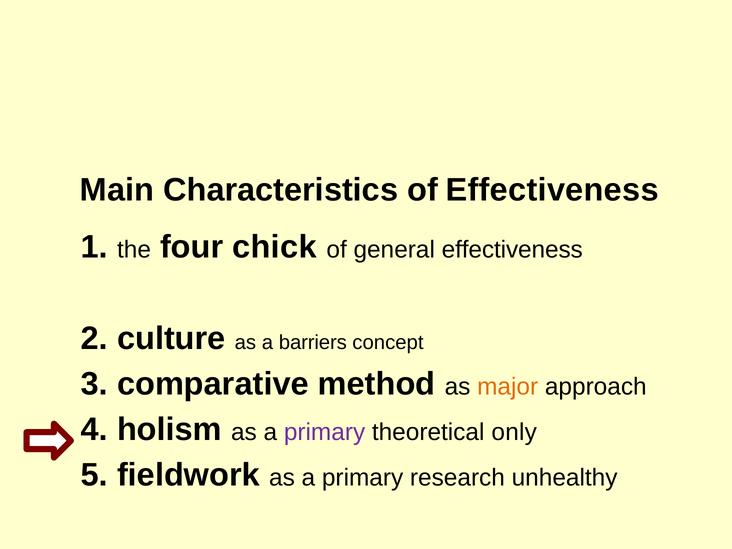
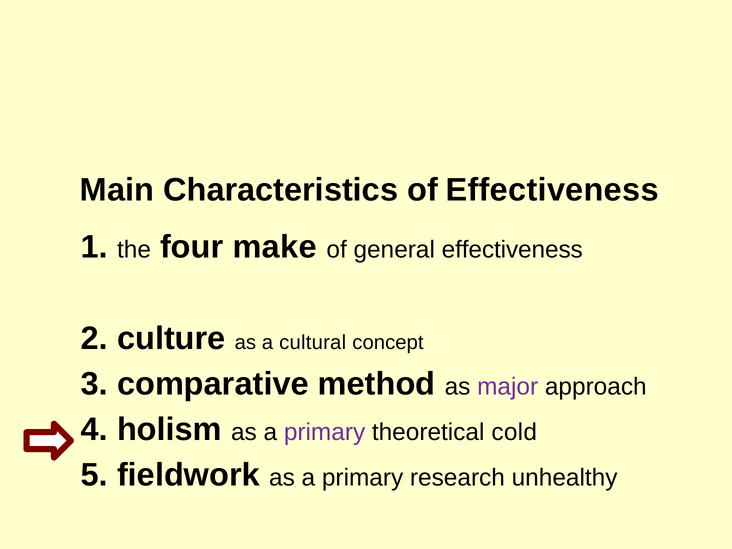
chick: chick -> make (275, 247)
barriers: barriers -> cultural (313, 342)
major colour: orange -> purple (508, 387)
only: only -> cold (514, 432)
